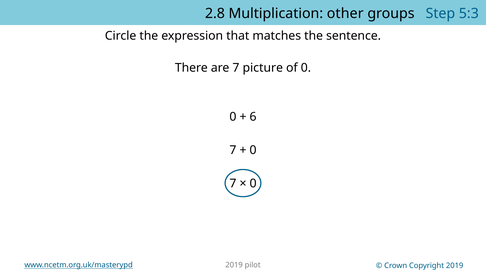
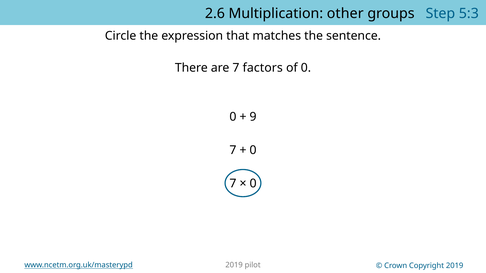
2.8: 2.8 -> 2.6 (215, 14)
picture: picture -> factors (263, 68)
6: 6 -> 9 (253, 117)
